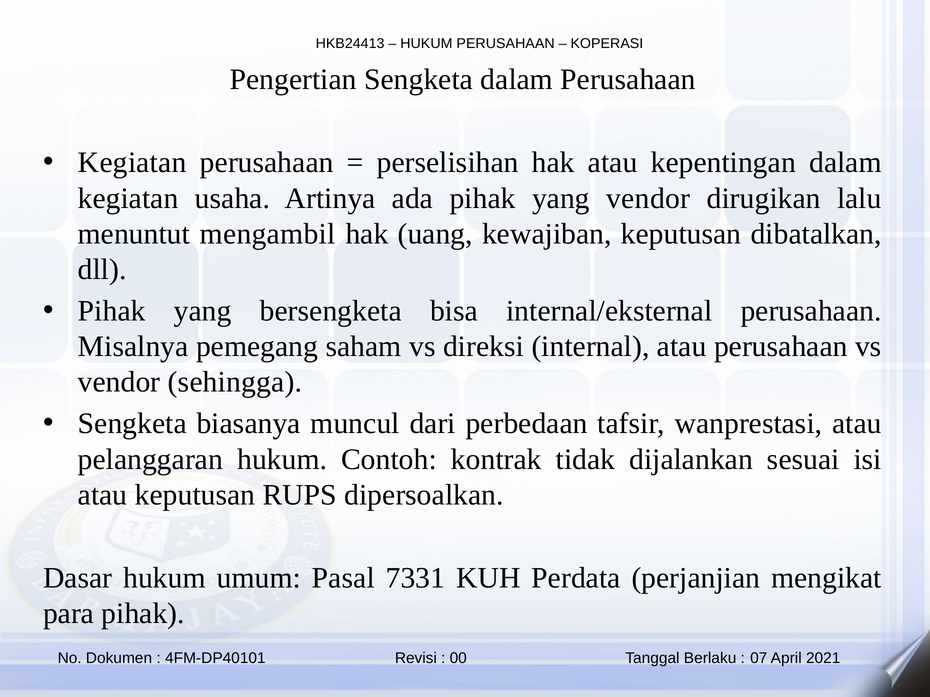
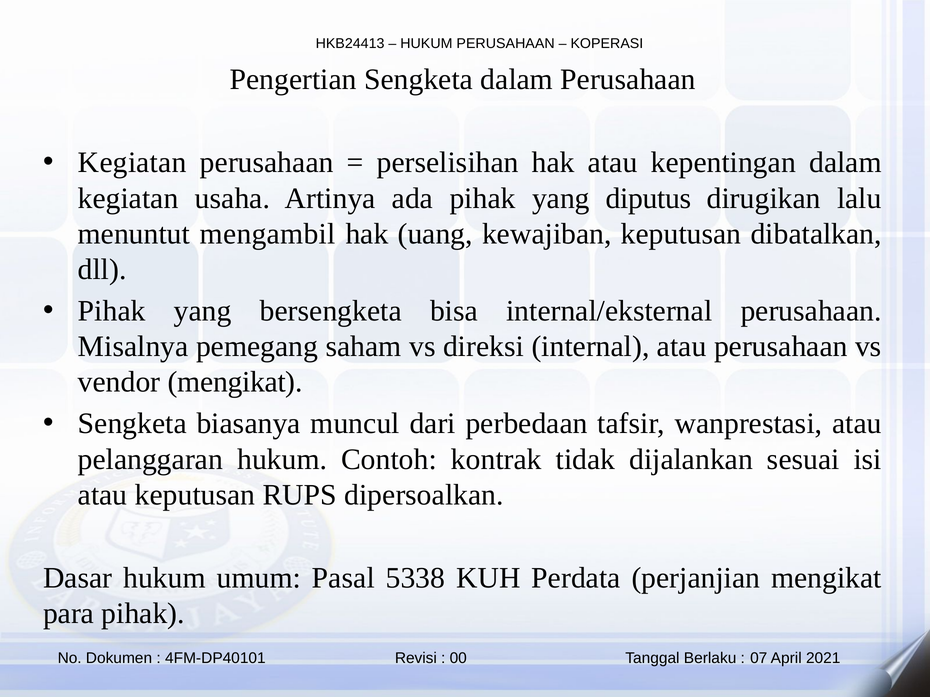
yang vendor: vendor -> diputus (649, 198)
vendor sehingga: sehingga -> mengikat (235, 382)
7331: 7331 -> 5338 (415, 578)
